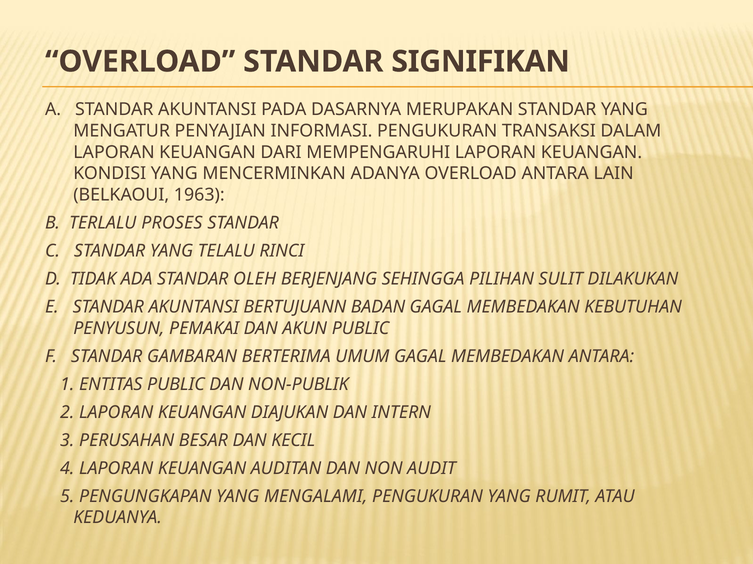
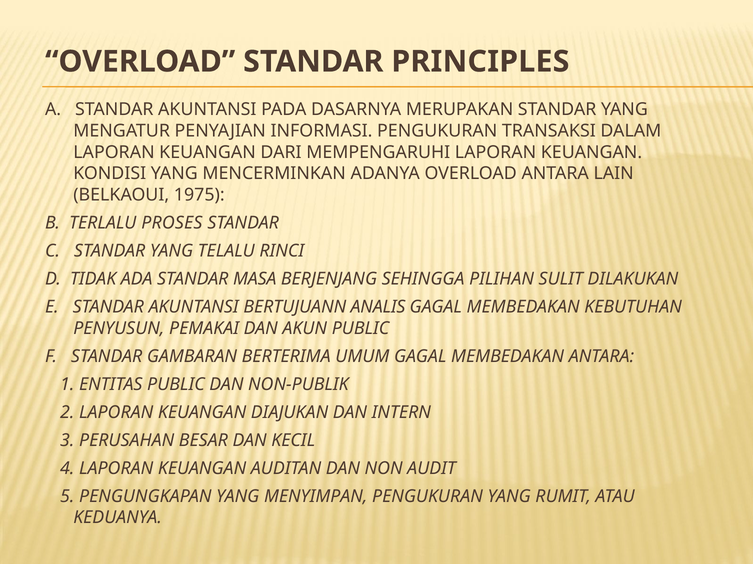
SIGNIFIKAN: SIGNIFIKAN -> PRINCIPLES (480, 62)
1963: 1963 -> 1975 (199, 195)
OLEH: OLEH -> MASA (255, 279)
BADAN: BADAN -> ANALIS (378, 307)
MENGALAMI: MENGALAMI -> MENYIMPAN (316, 497)
